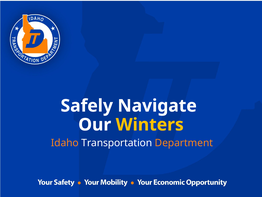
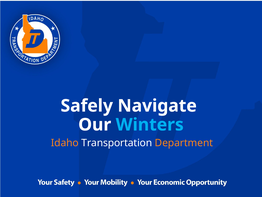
Winters colour: yellow -> light blue (150, 124)
